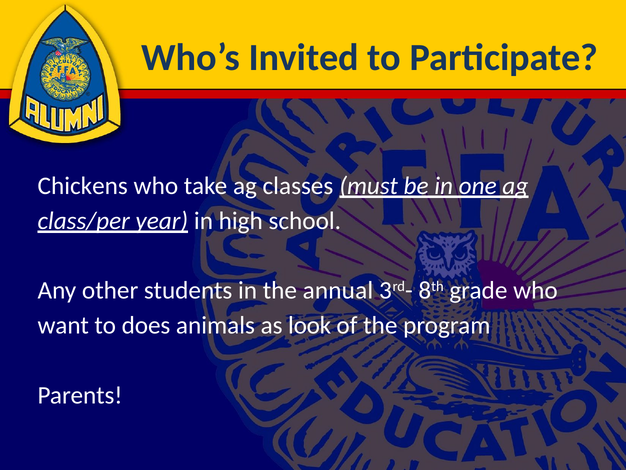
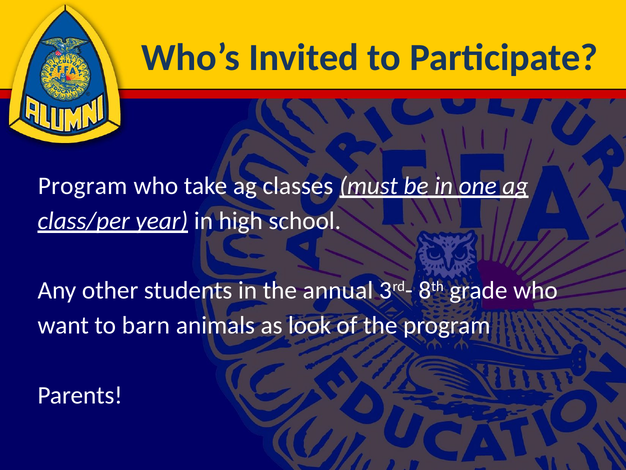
Chickens: Chickens -> Program (83, 186)
does: does -> barn (146, 325)
